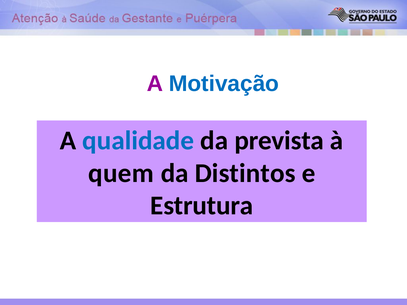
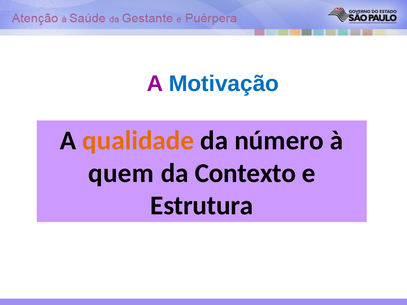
qualidade colour: blue -> orange (138, 141)
prevista: prevista -> número (279, 141)
Distintos: Distintos -> Contexto (245, 173)
